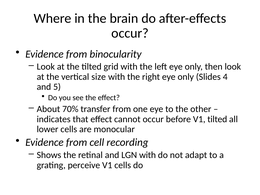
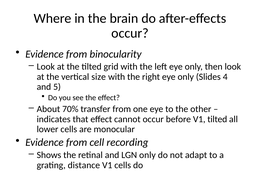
LGN with: with -> only (147, 155)
perceive: perceive -> distance (84, 165)
